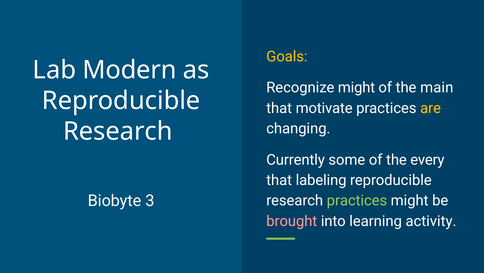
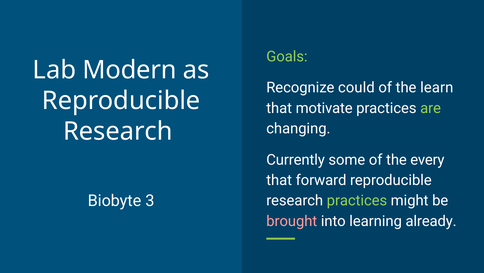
Goals colour: yellow -> light green (287, 56)
Recognize might: might -> could (356, 87)
main: main -> learn (437, 87)
are colour: yellow -> light green (431, 108)
labeling: labeling -> forward (321, 180)
activity: activity -> already (431, 221)
